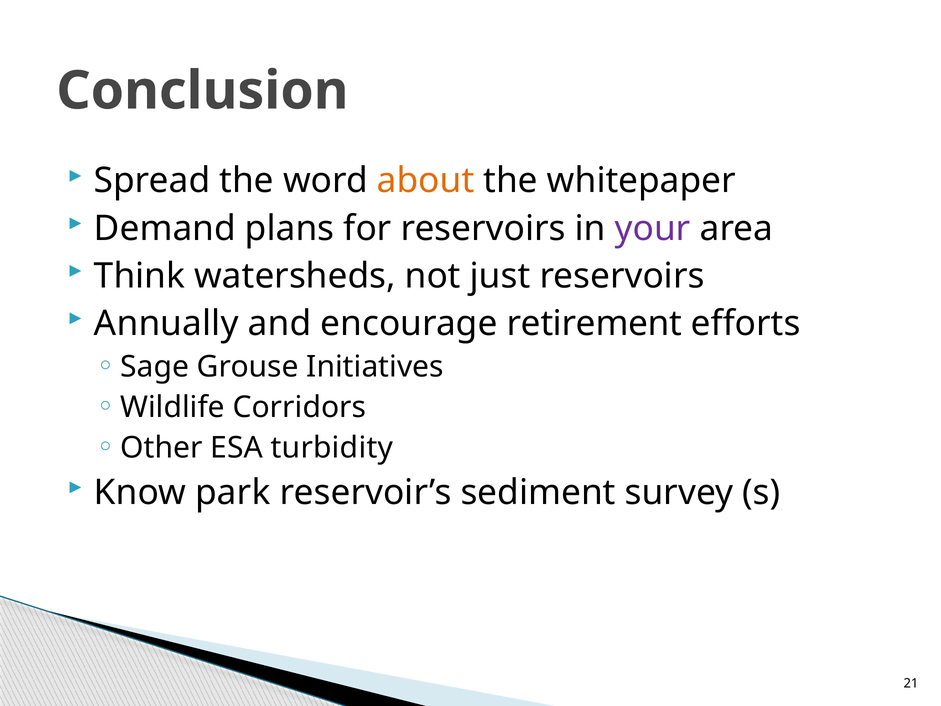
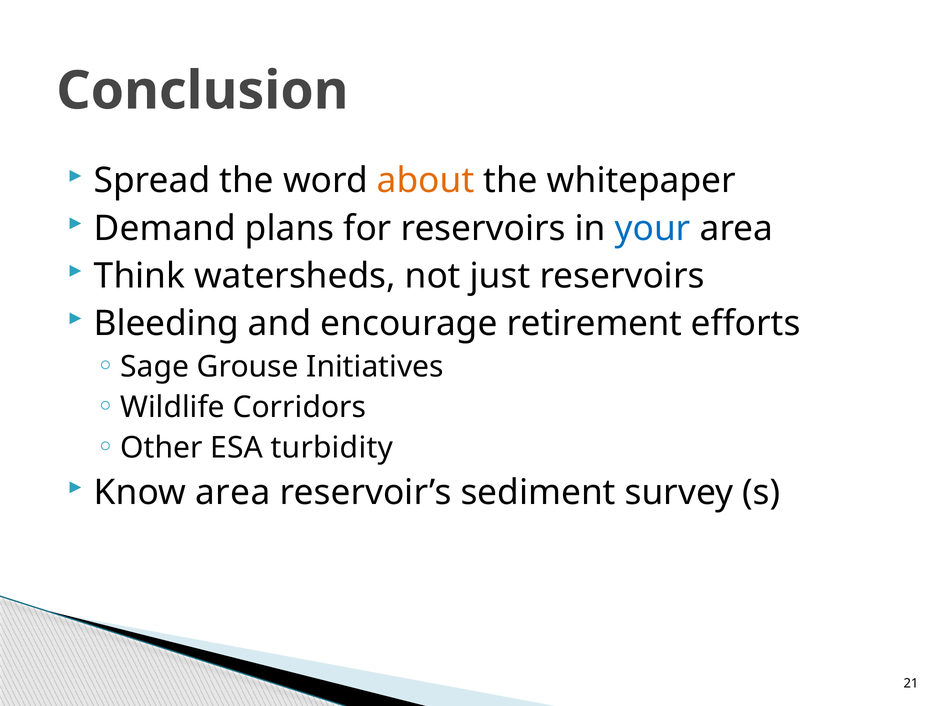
your colour: purple -> blue (653, 228)
Annually: Annually -> Bleeding (166, 324)
Know park: park -> area (233, 492)
